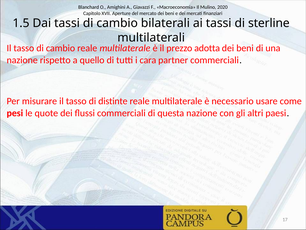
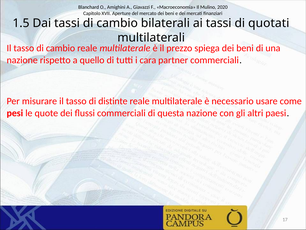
sterline: sterline -> quotati (269, 23)
adotta: adotta -> spiega (207, 48)
